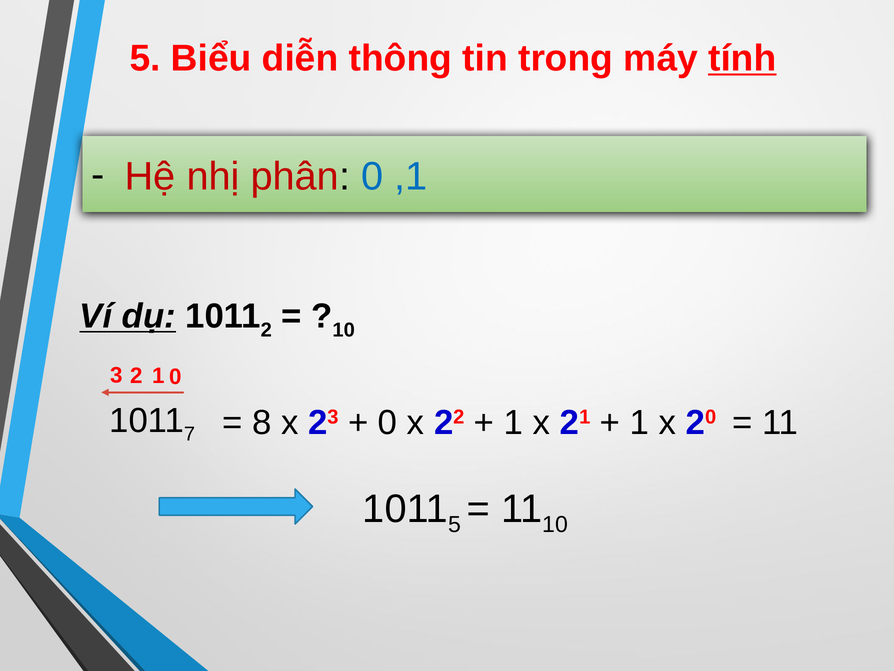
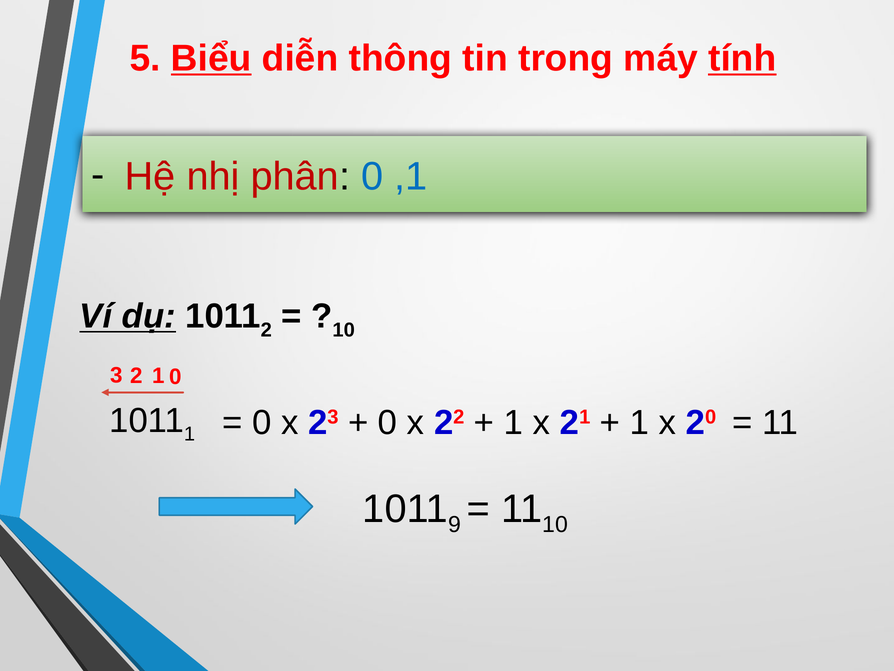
Biểu underline: none -> present (211, 58)
7: 7 -> 1 (190, 434)
8: 8 -> 0 (262, 423)
5: 5 -> 9 (454, 524)
